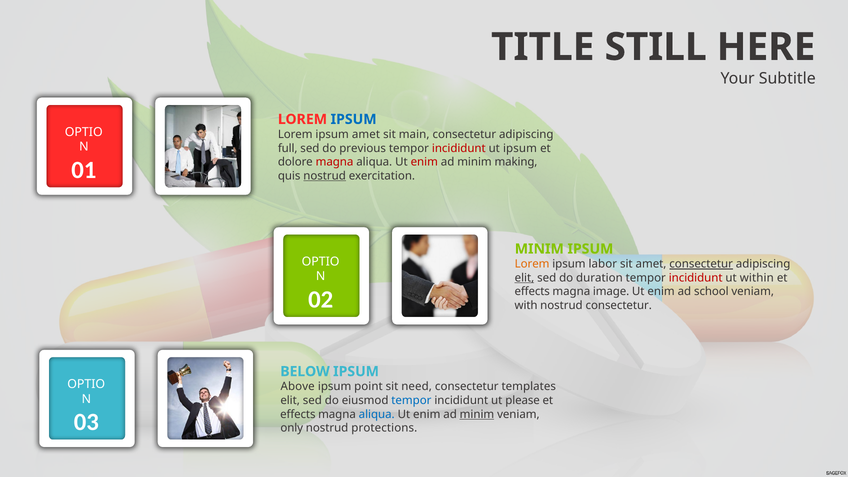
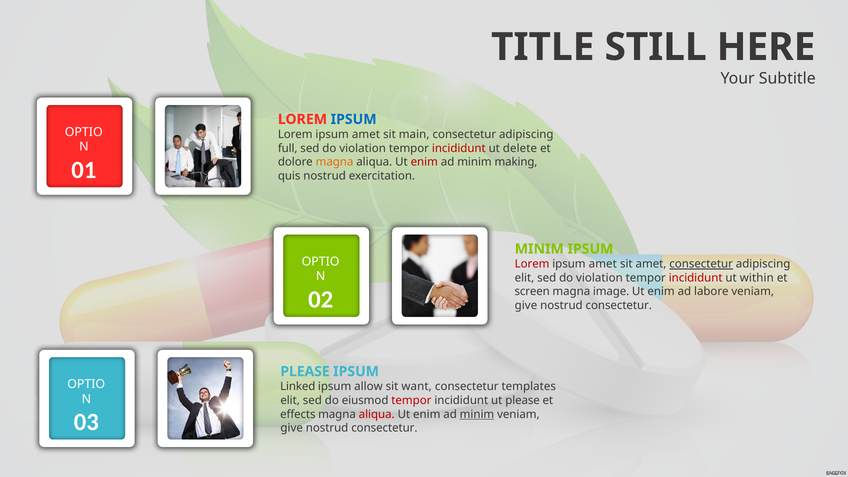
previous: previous -> violation (363, 148)
ut ipsum: ipsum -> delete (520, 148)
magna colour: red -> orange (335, 162)
nostrud underline: present -> none (325, 176)
Lorem colour: orange -> red (532, 264)
labor: labor -> amet (603, 264)
elit underline: present -> none (524, 278)
duration: duration -> violation (599, 278)
effects: effects -> screen (532, 292)
school: school -> labore (711, 292)
with: with -> give (526, 305)
BELOW: BELOW -> PLEASE (305, 372)
Above: Above -> Linked (298, 387)
point: point -> allow (368, 387)
need: need -> want (417, 387)
tempor colour: blue -> red (411, 400)
aliqua colour: blue -> red (377, 414)
only: only -> give (292, 428)
protections: protections -> consectetur (384, 428)
